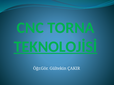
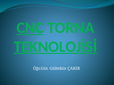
CNC underline: none -> present (30, 28)
